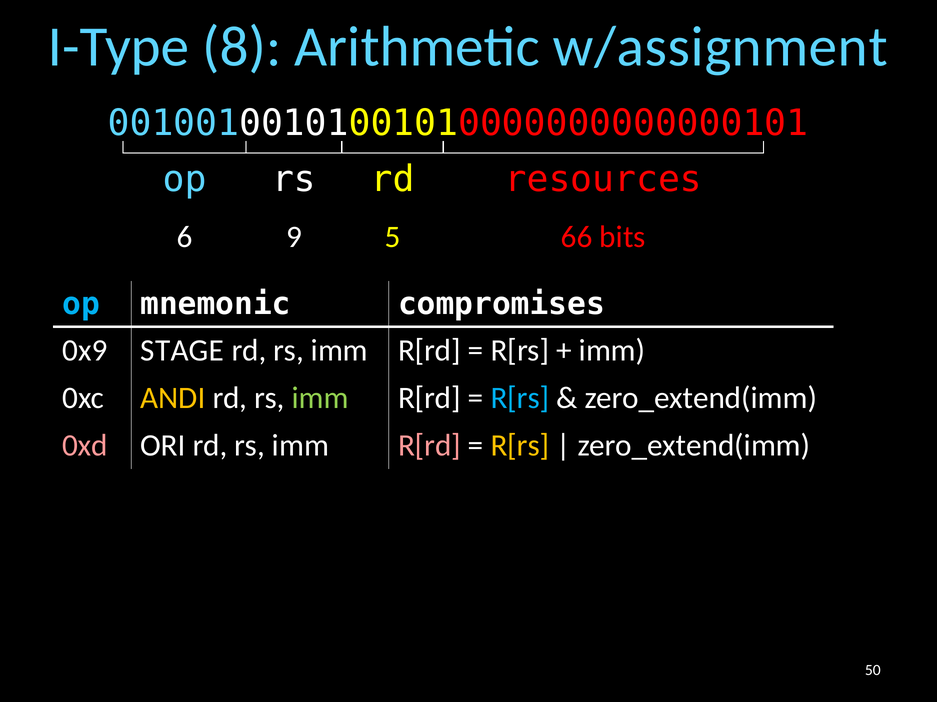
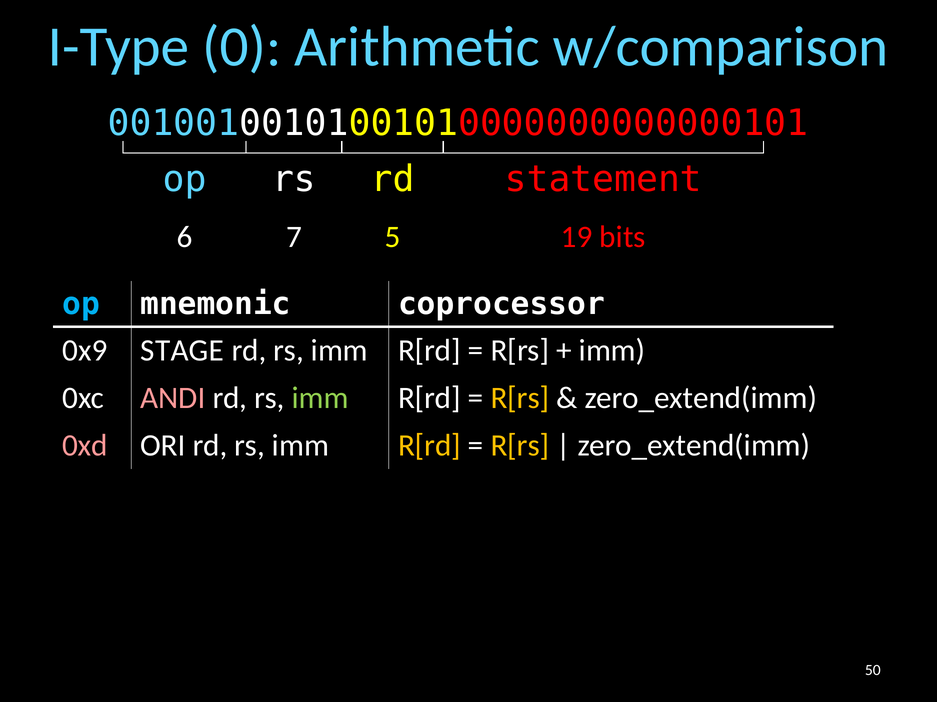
8: 8 -> 0 (242, 47)
w/assignment: w/assignment -> w/comparison (721, 47)
resources: resources -> statement (603, 180)
9: 9 -> 7 (294, 237)
66: 66 -> 19 (577, 237)
compromises: compromises -> coprocessor (501, 305)
ANDI colour: yellow -> pink (173, 398)
R[rs colour: light blue -> yellow (520, 398)
R[rd colour: pink -> yellow (429, 446)
